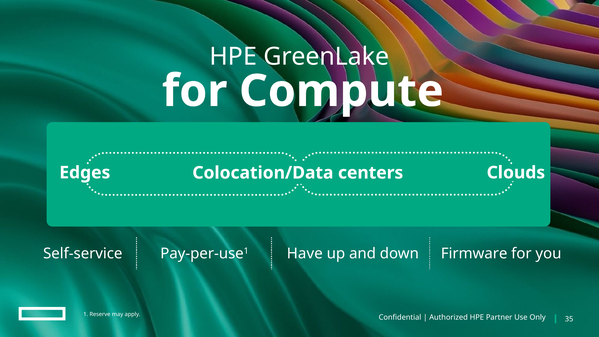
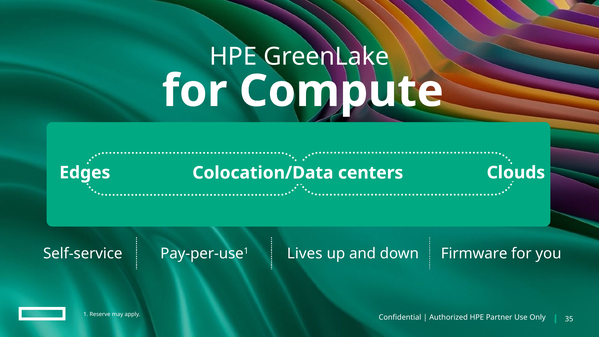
Have: Have -> Lives (305, 253)
